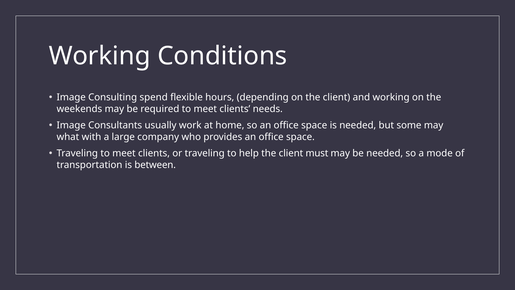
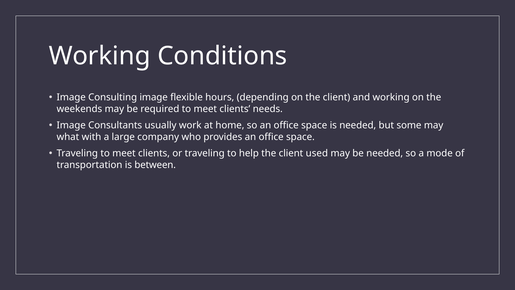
Consulting spend: spend -> image (154, 97)
must: must -> used (317, 153)
